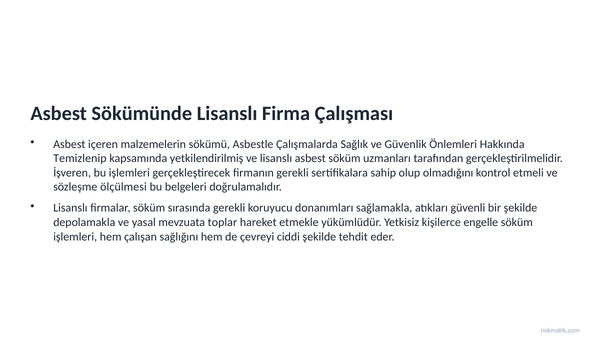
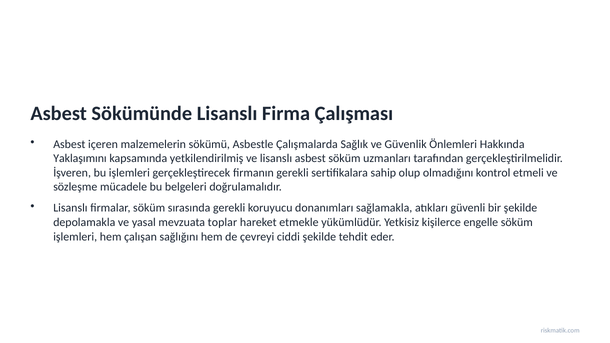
Temizlenip: Temizlenip -> Yaklaşımını (80, 159)
ölçülmesi: ölçülmesi -> mücadele (124, 187)
